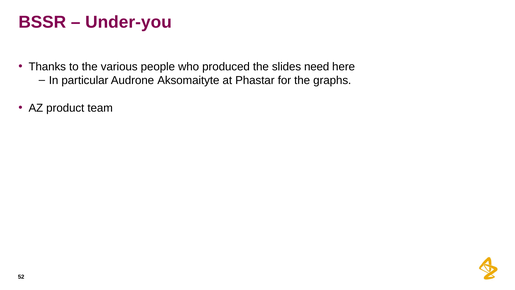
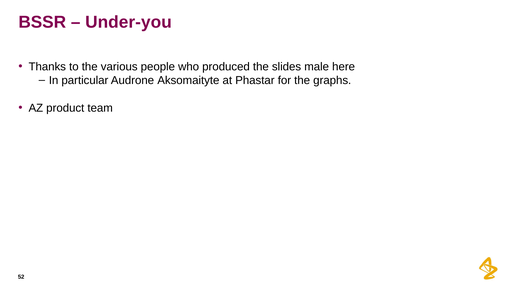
need: need -> male (317, 67)
